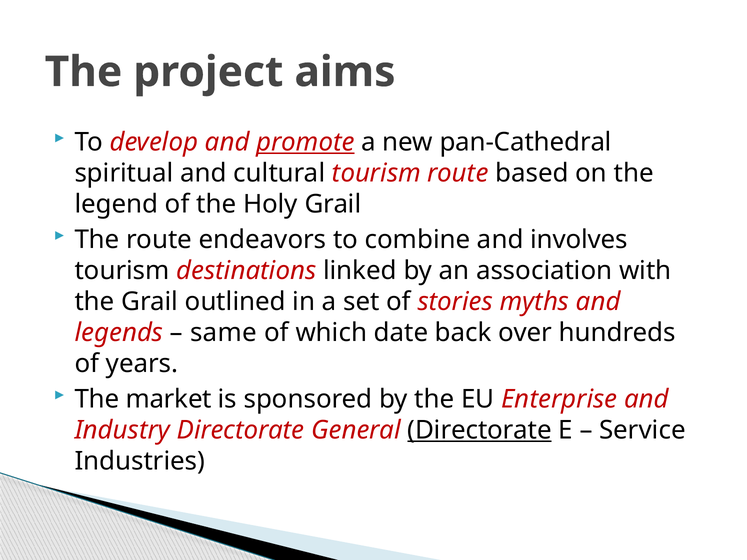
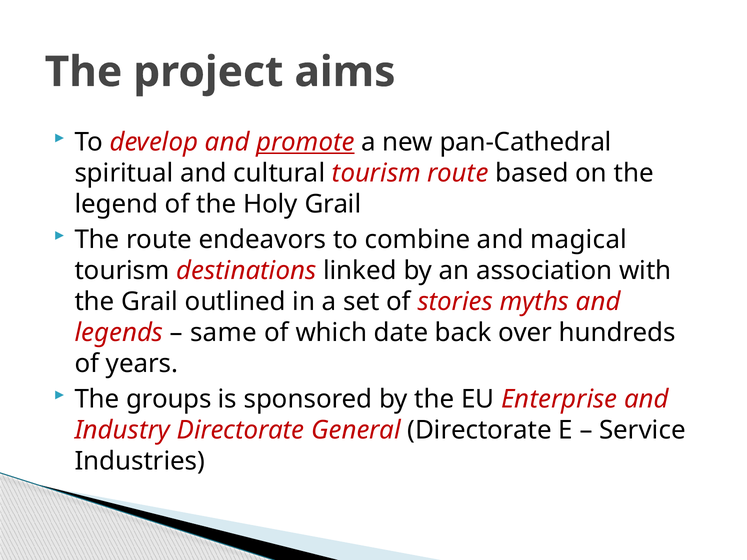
involves: involves -> magical (579, 240)
market: market -> groups (169, 399)
Directorate underline: present -> none (480, 430)
